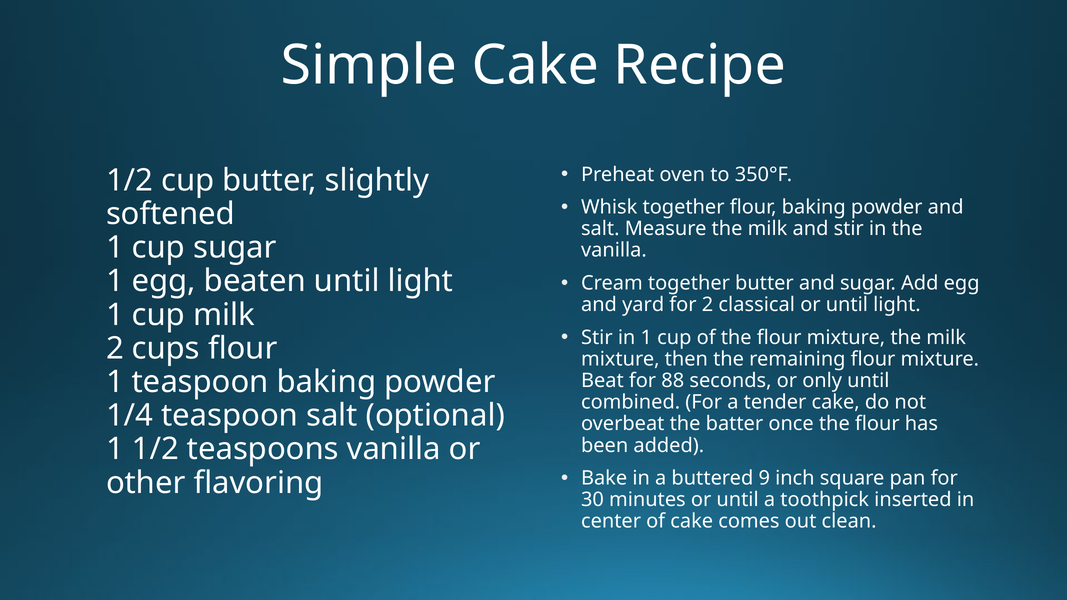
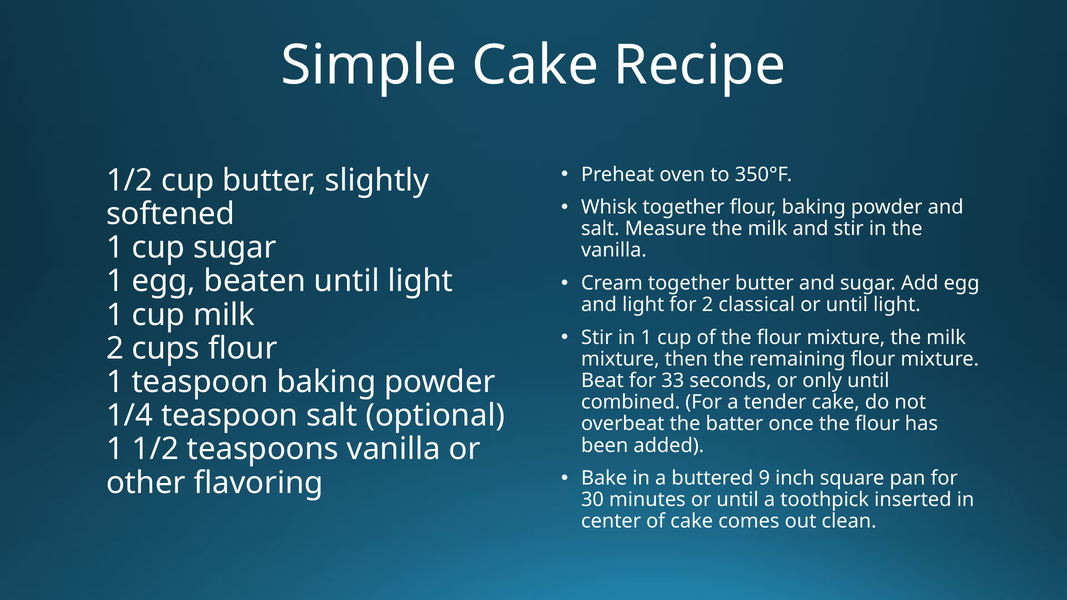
and yard: yard -> light (643, 305)
88: 88 -> 33 (673, 381)
